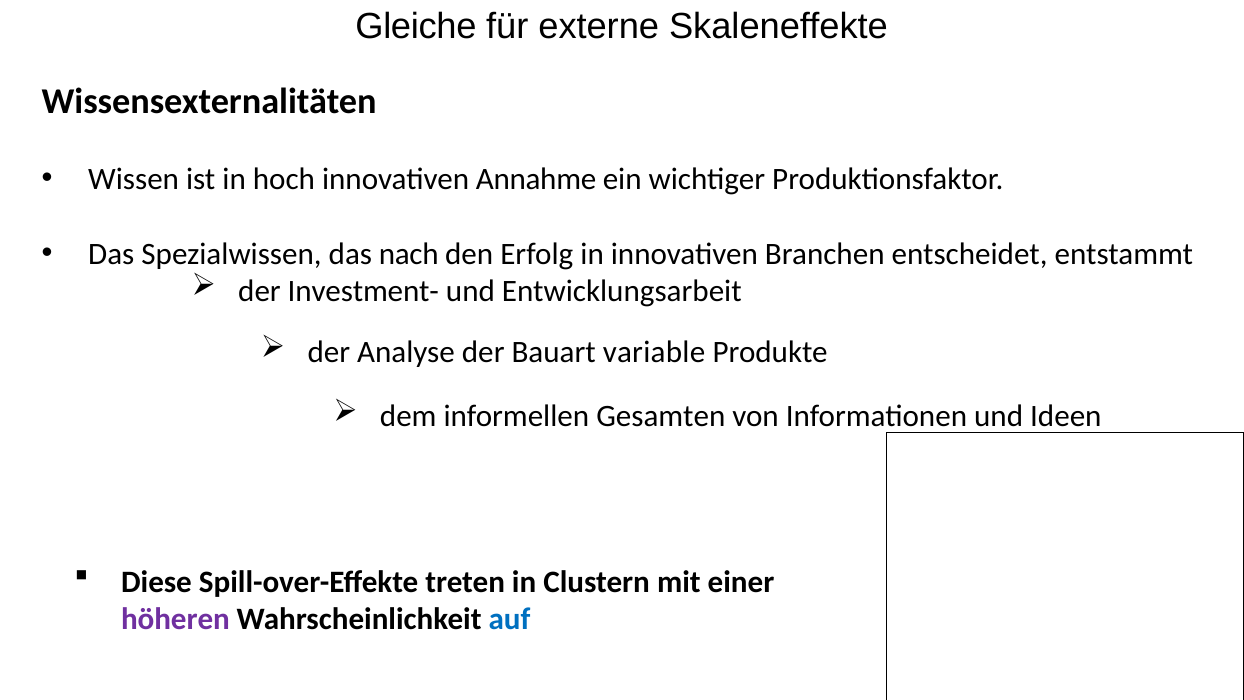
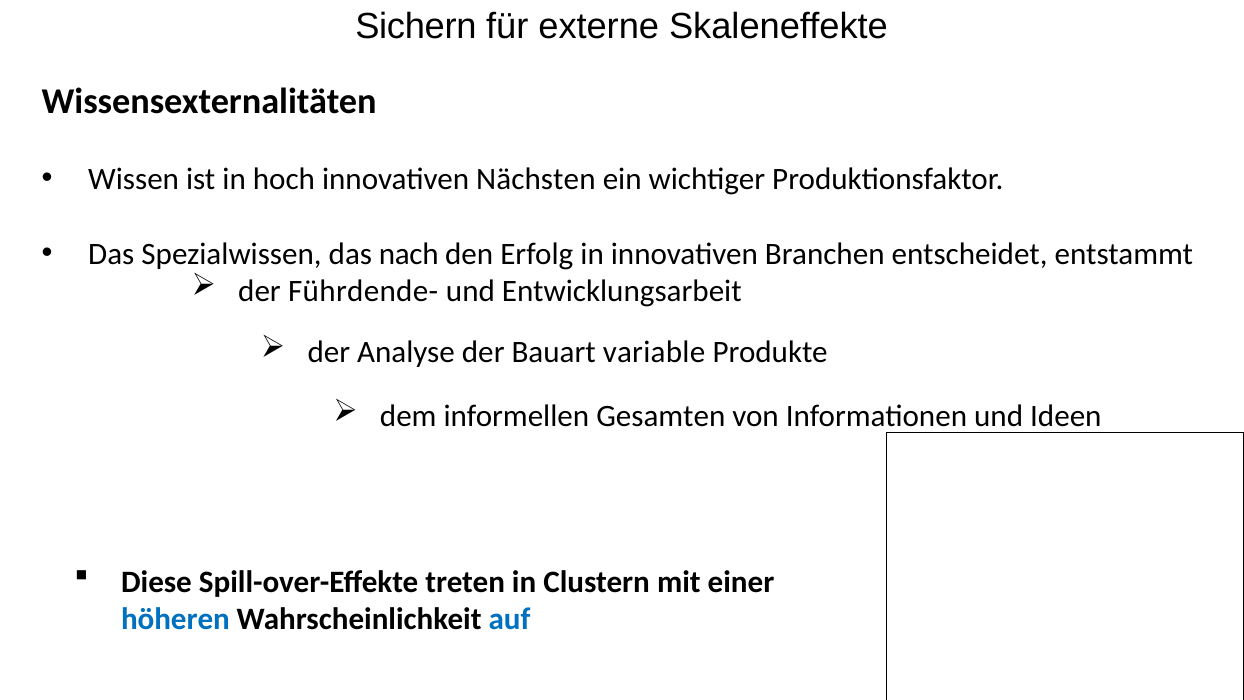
Gleiche: Gleiche -> Sichern (416, 26)
Annahme: Annahme -> Nächsten (536, 179)
Investment-: Investment- -> Führdende- (363, 291)
höheren colour: purple -> blue (175, 619)
